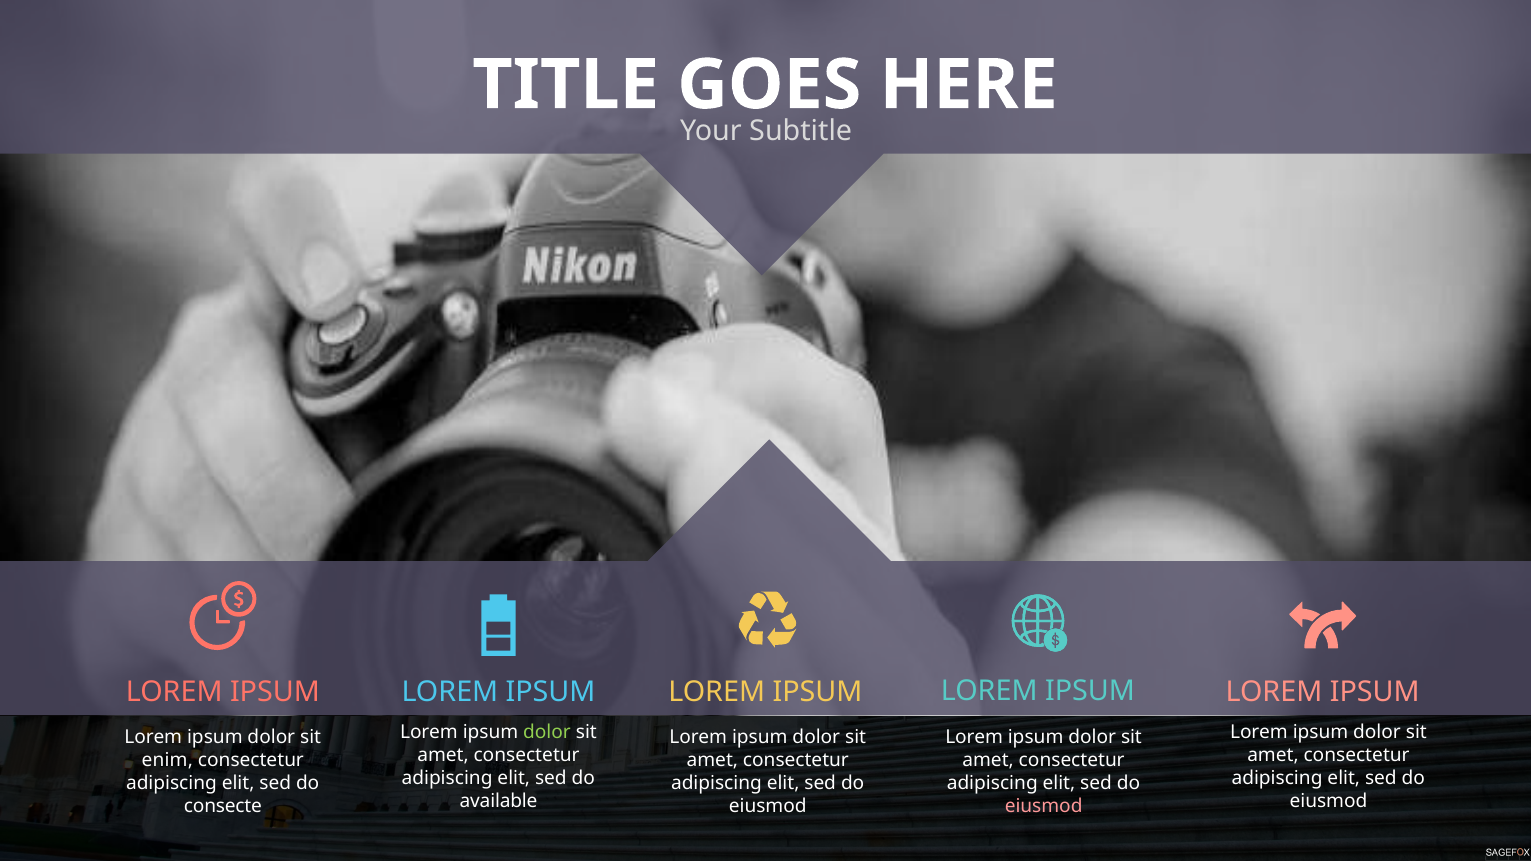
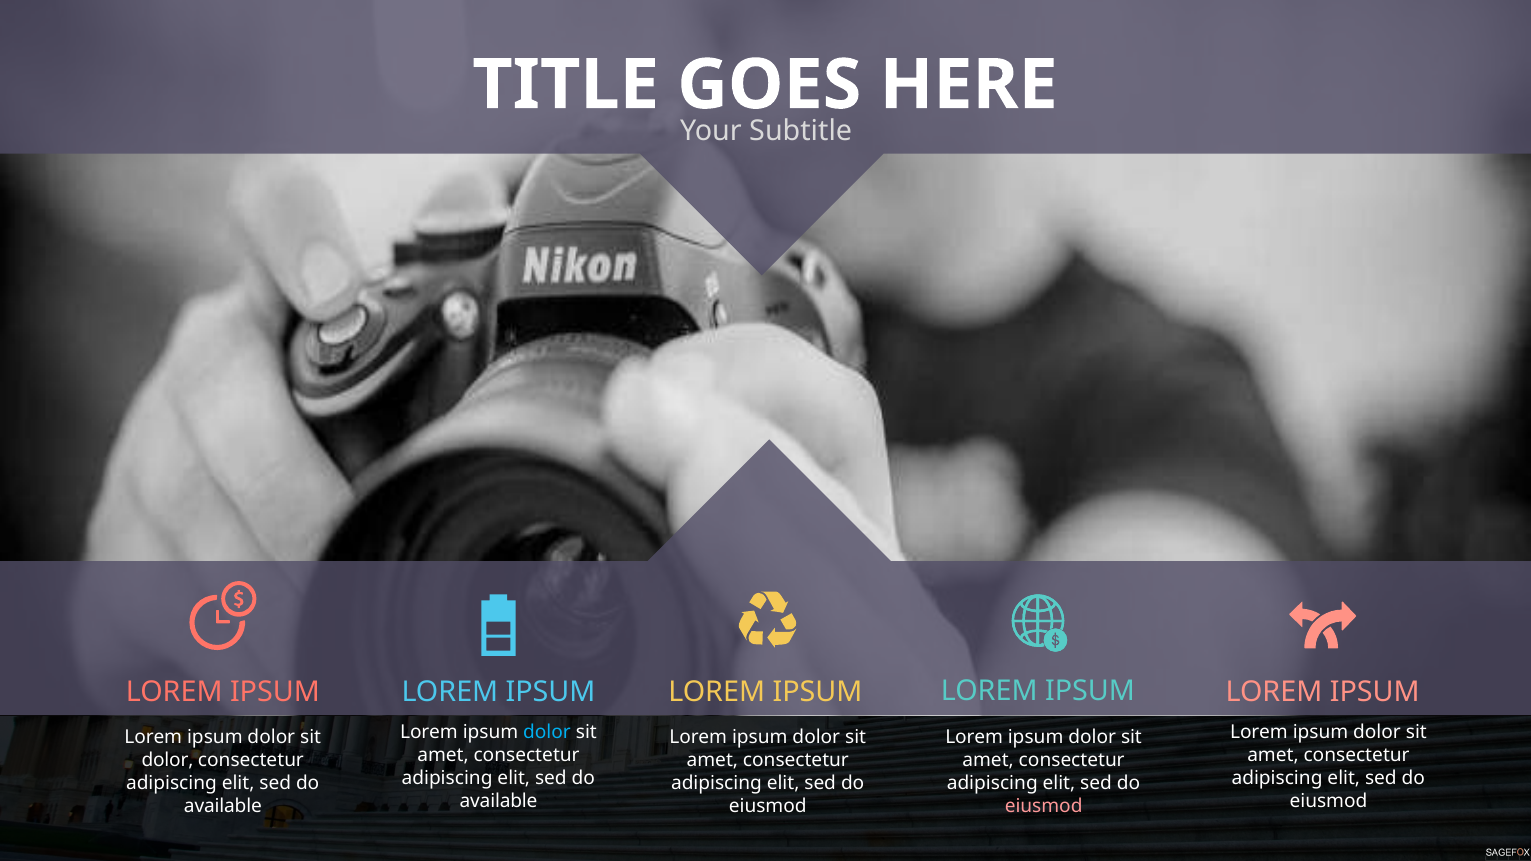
dolor colour: light green -> light blue (547, 732)
enim: enim -> dolor (167, 761)
consecte: consecte -> available (223, 806)
